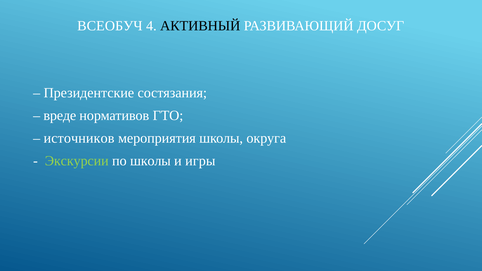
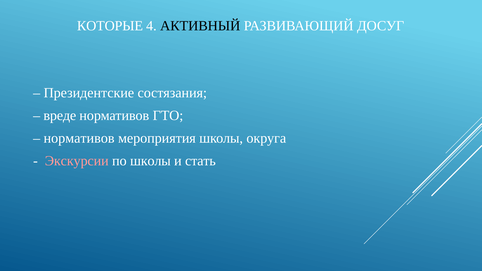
ВСЕОБУЧ: ВСЕОБУЧ -> КОТОРЫЕ (110, 26)
источников: источников -> нормативов (79, 138)
Экскурсии colour: light green -> pink (77, 161)
игры: игры -> стать (200, 161)
